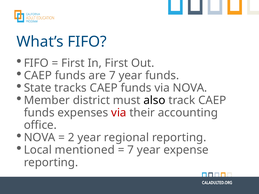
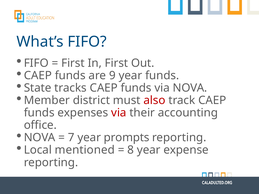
are 7: 7 -> 9 (112, 76)
also colour: black -> red (154, 100)
2: 2 -> 7 (71, 138)
regional: regional -> prompts (127, 138)
7: 7 -> 8 (131, 150)
